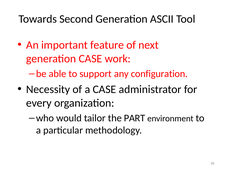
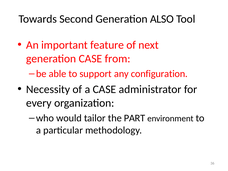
ASCII: ASCII -> ALSO (162, 19)
work: work -> from (118, 59)
